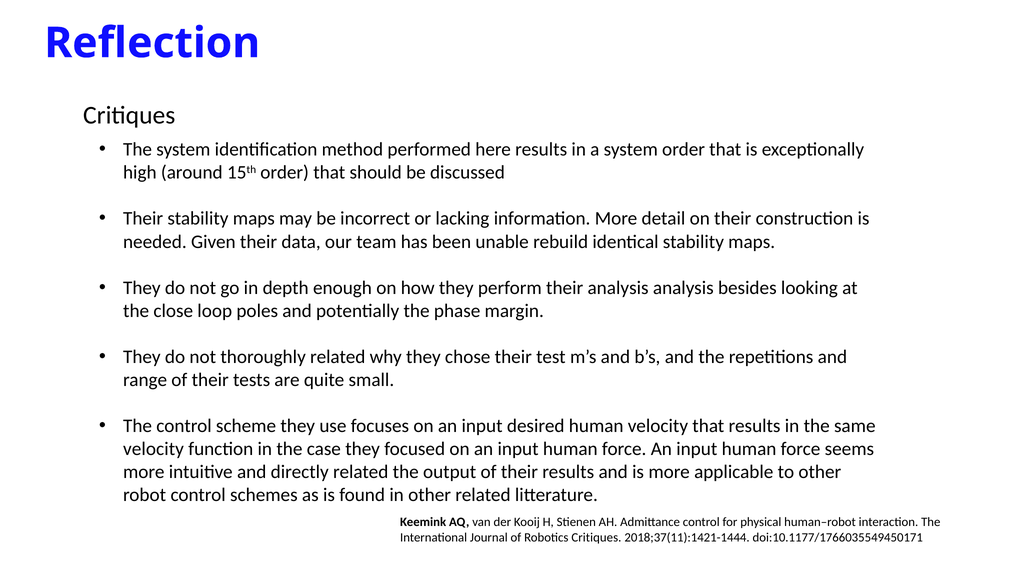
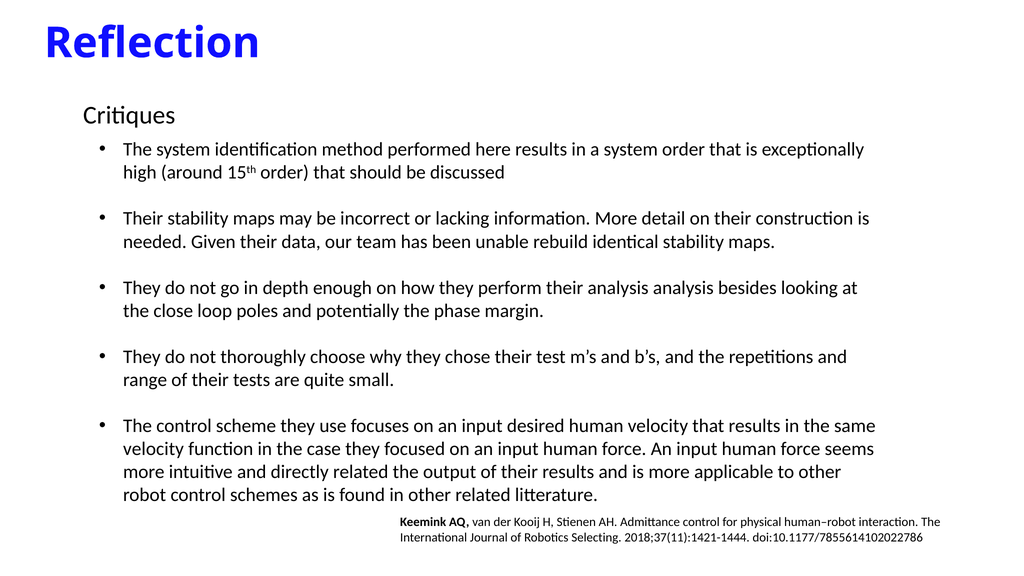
thoroughly related: related -> choose (338, 357)
Robotics Critiques: Critiques -> Selecting (596, 538)
doi:10.1177/1766035549450171: doi:10.1177/1766035549450171 -> doi:10.1177/7855614102022786 (838, 538)
